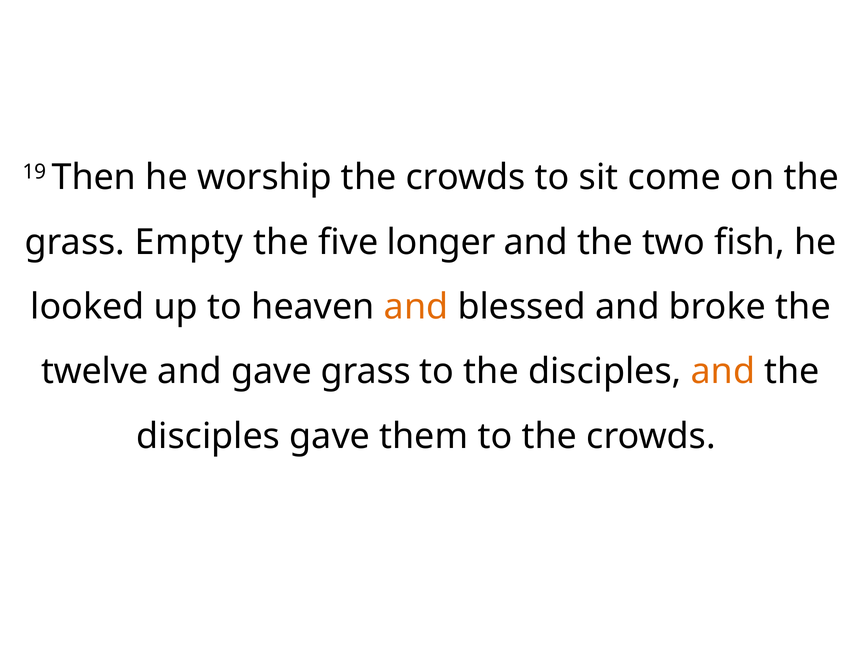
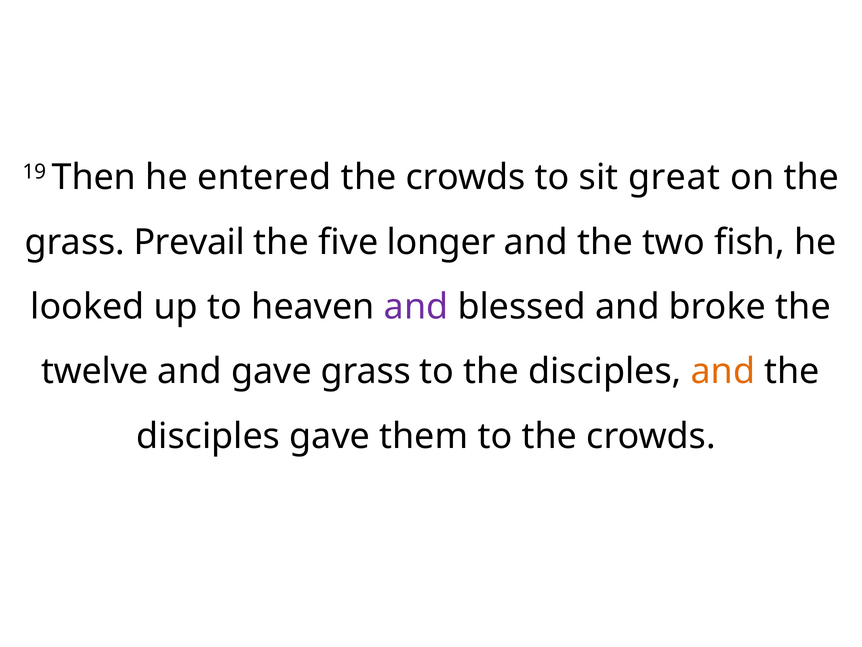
worship: worship -> entered (264, 177)
come: come -> great (674, 177)
Empty: Empty -> Prevail (189, 242)
and colour: orange -> purple (416, 307)
